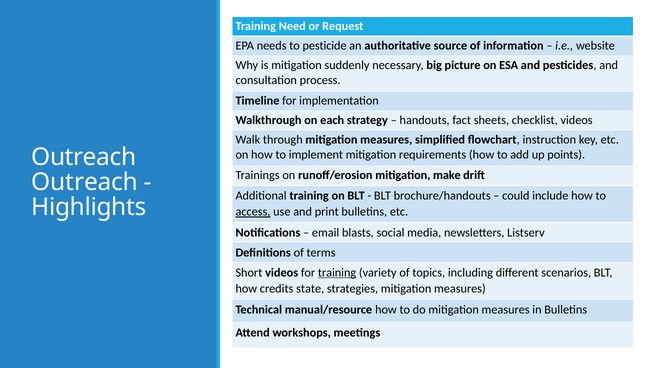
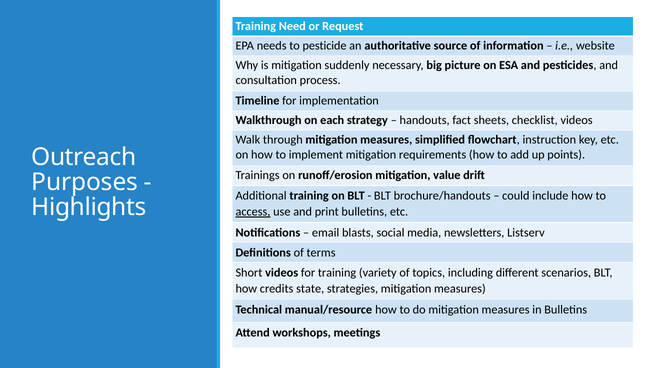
make: make -> value (447, 175)
Outreach: Outreach -> Purposes (85, 182)
training underline: present -> none (337, 272)
